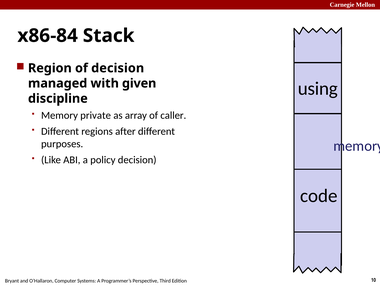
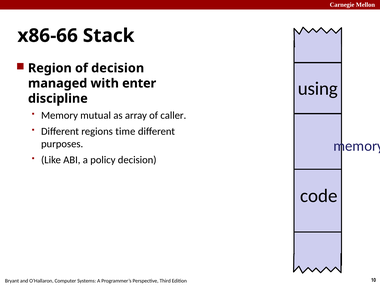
x86-84: x86-84 -> x86-66 (48, 36)
given: given -> enter (139, 83)
private: private -> mutual (96, 115)
after: after -> time (125, 131)
